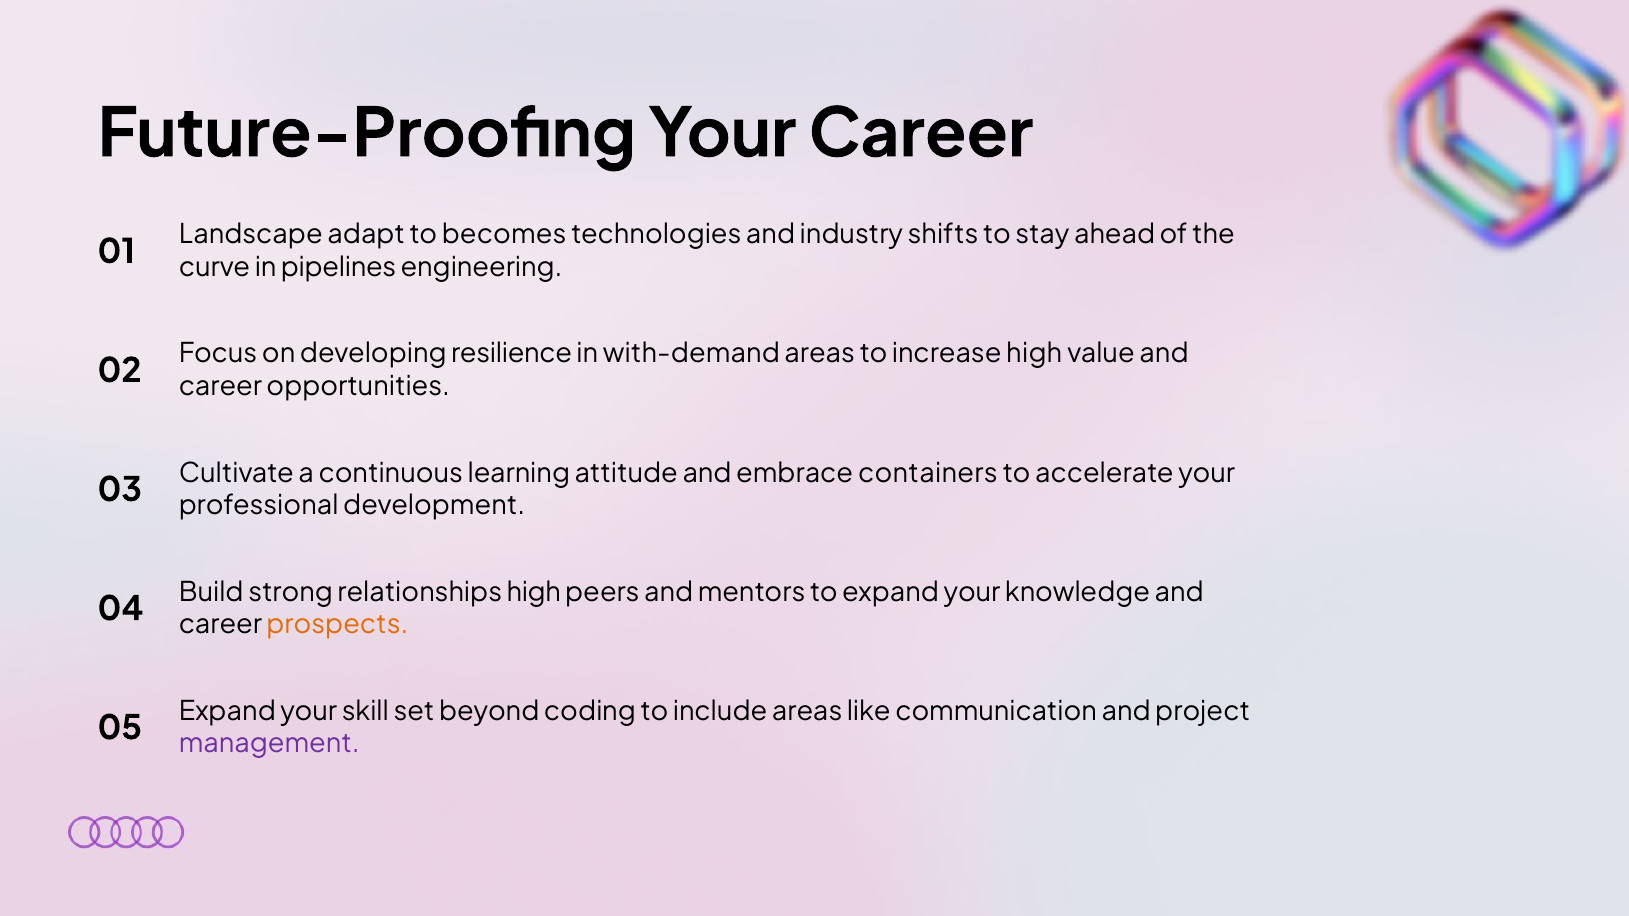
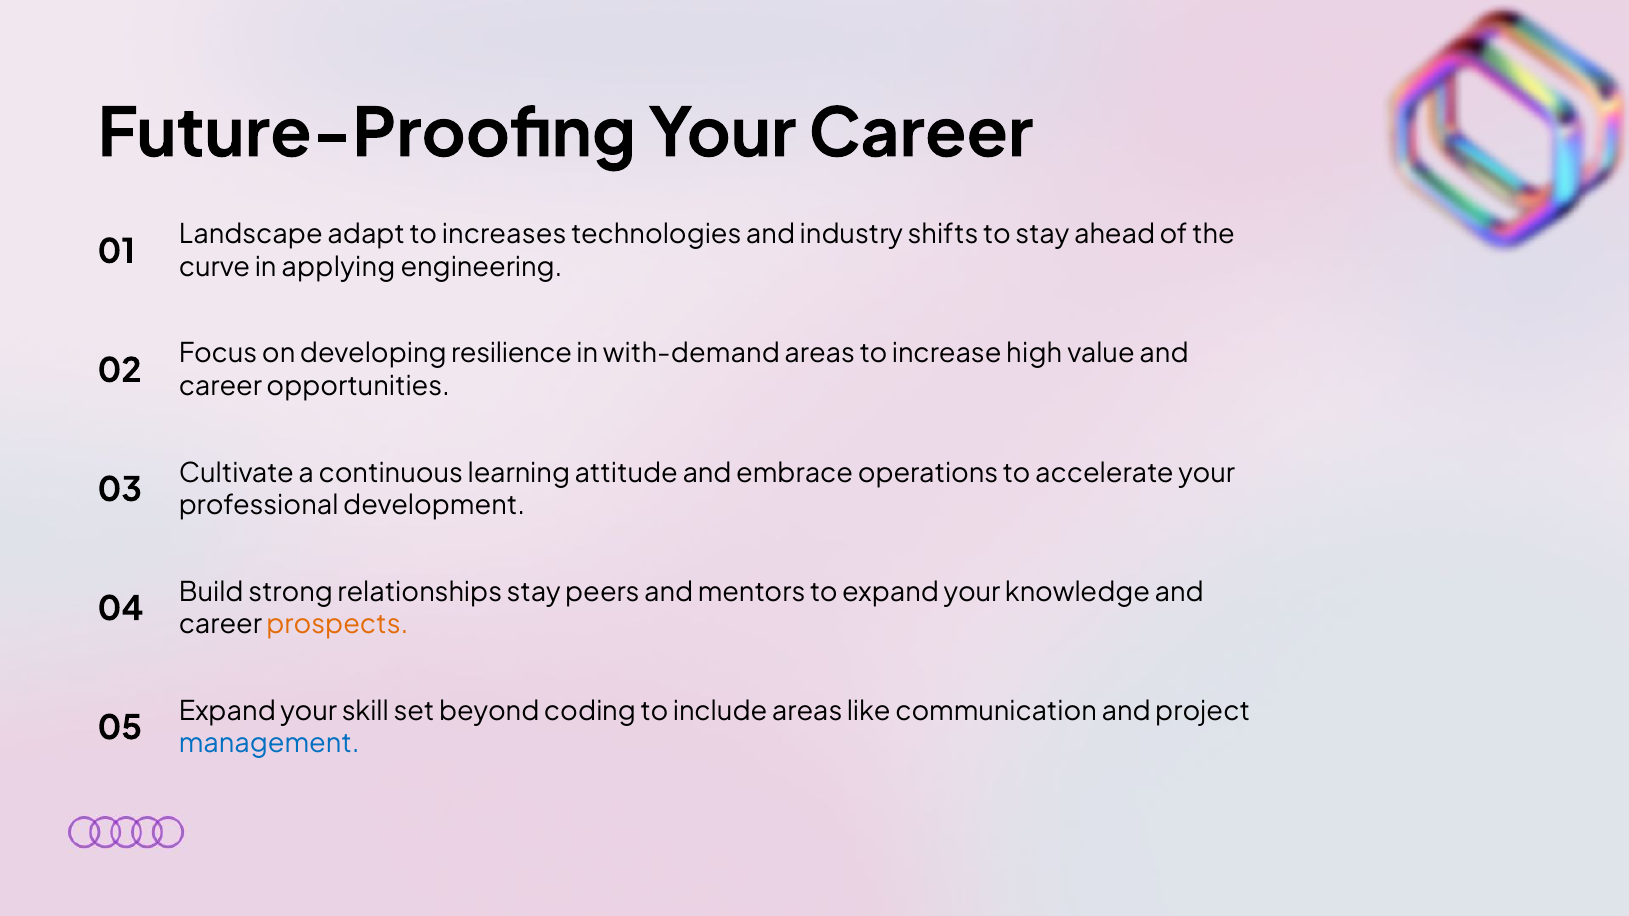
becomes: becomes -> increases (504, 235)
pipelines: pipelines -> applying (338, 268)
containers: containers -> operations (928, 473)
relationships high: high -> stay (534, 592)
management colour: purple -> blue (269, 744)
